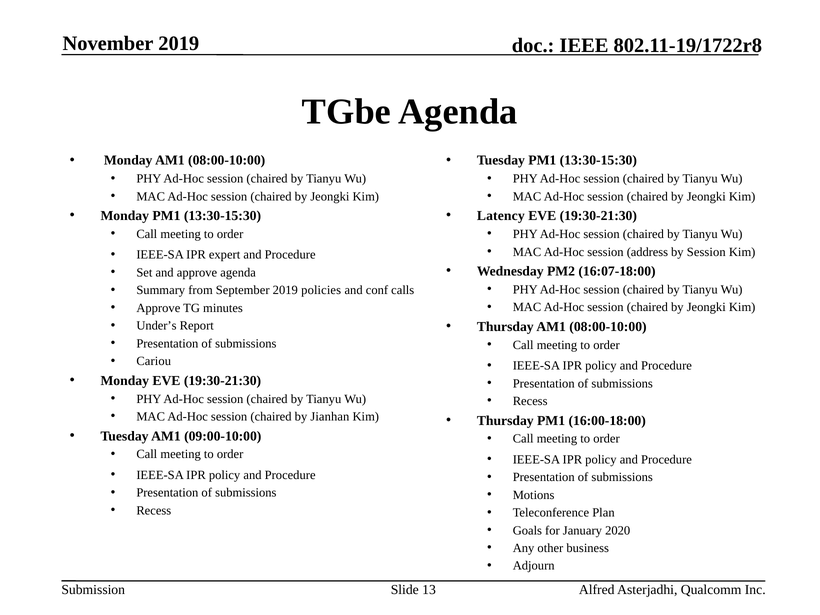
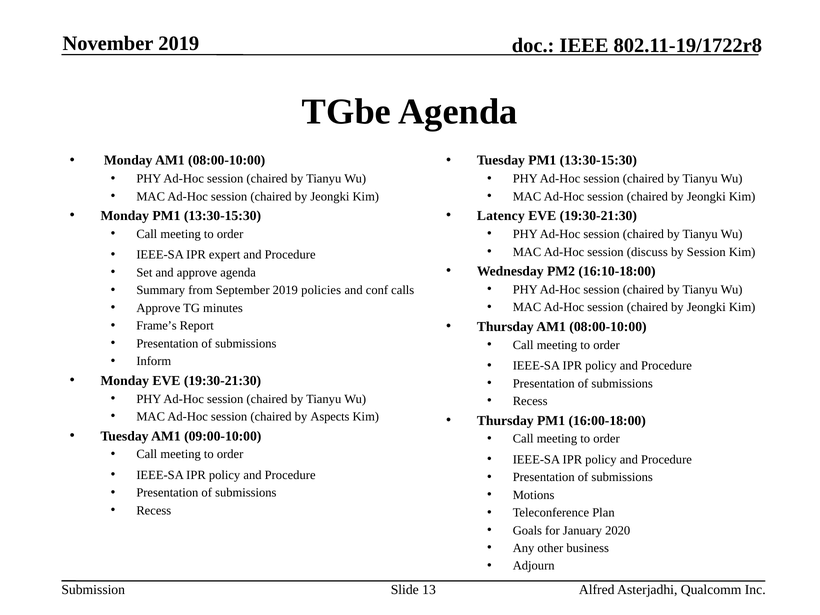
address: address -> discuss (647, 252)
16:07-18:00: 16:07-18:00 -> 16:10-18:00 (617, 271)
Under’s: Under’s -> Frame’s (156, 326)
Cariou: Cariou -> Inform (154, 361)
Jianhan: Jianhan -> Aspects (330, 417)
